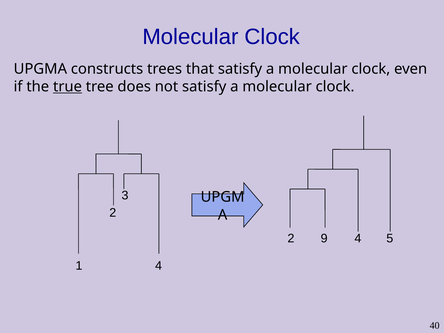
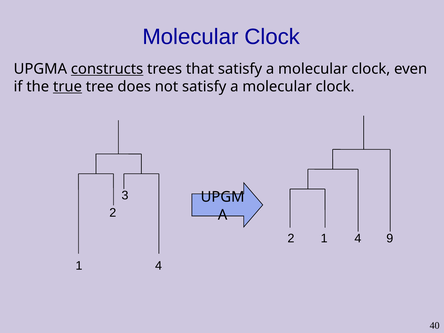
constructs underline: none -> present (107, 69)
2 9: 9 -> 1 (324, 238)
5: 5 -> 9 (390, 238)
